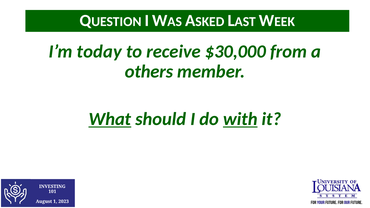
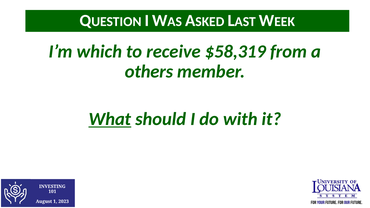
today: today -> which (99, 51)
$30,000: $30,000 -> $58,319 (235, 51)
with underline: present -> none (240, 119)
